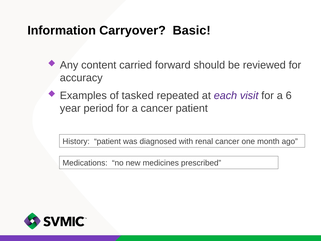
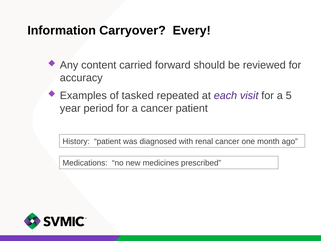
Basic: Basic -> Every (192, 31)
6: 6 -> 5 (289, 95)
